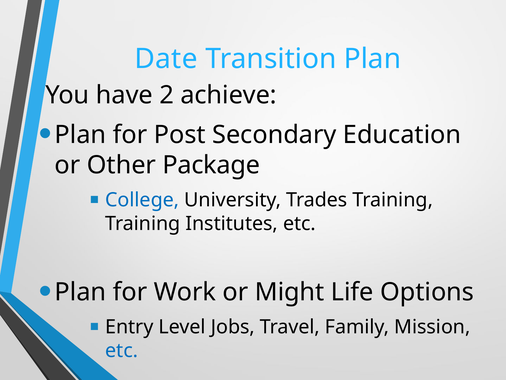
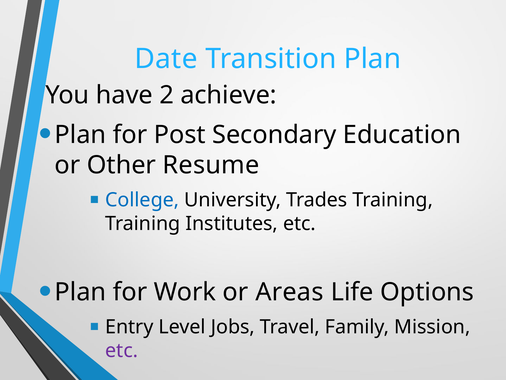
Package: Package -> Resume (211, 165)
Might: Might -> Areas (289, 292)
etc colour: blue -> purple (122, 350)
